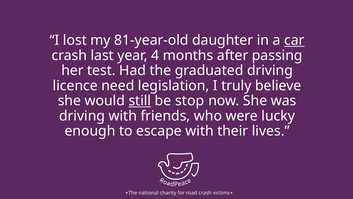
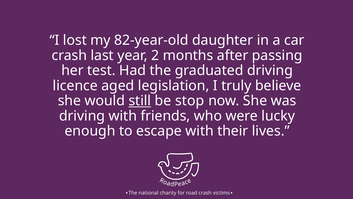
81-year-old: 81-year-old -> 82-year-old (151, 40)
car underline: present -> none (294, 40)
4: 4 -> 2 (155, 55)
need: need -> aged (118, 85)
